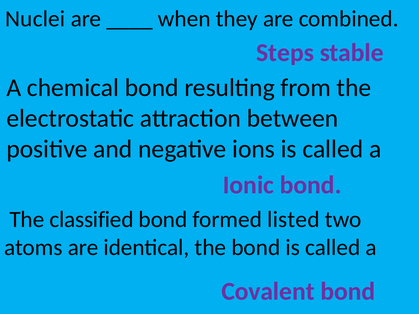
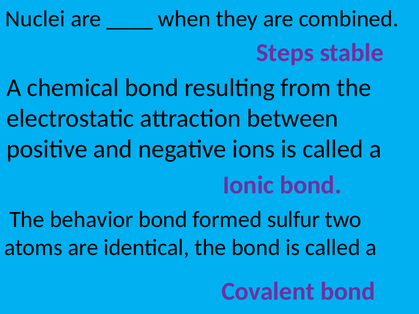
classified: classified -> behavior (91, 220)
listed: listed -> sulfur (294, 220)
